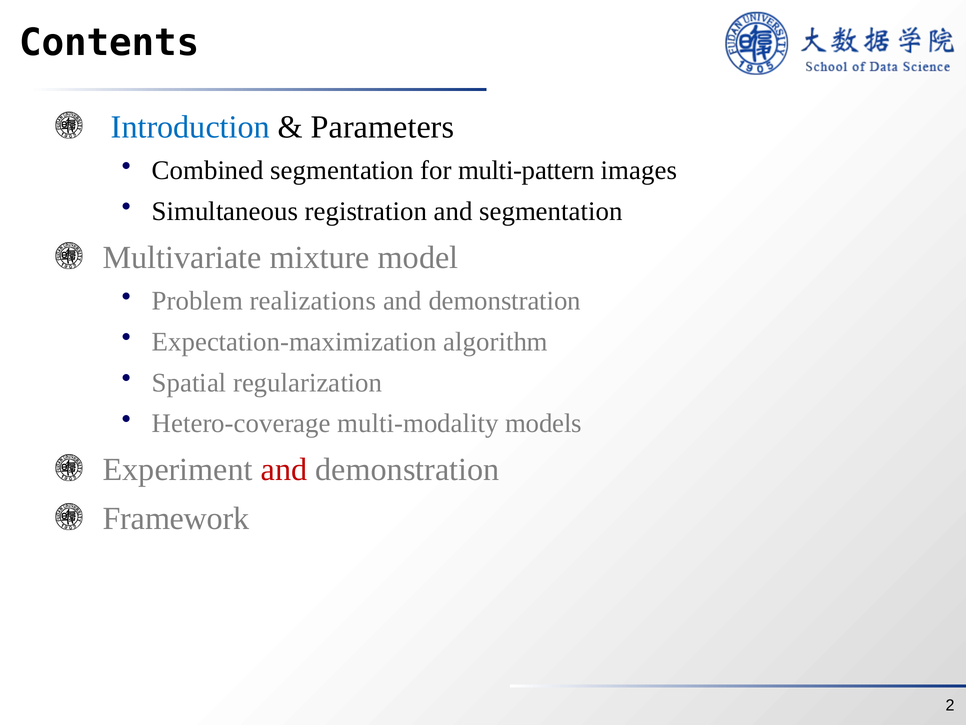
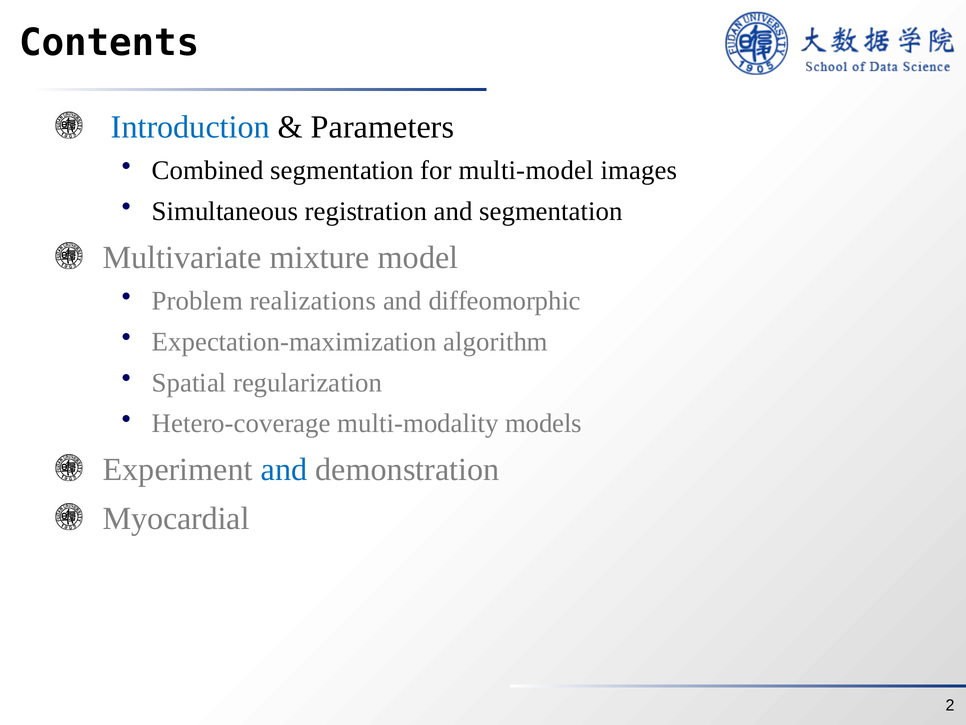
multi-pattern: multi-pattern -> multi-model (526, 170)
demonstration: demonstration -> diffeomorphic (505, 301)
and colour: red -> blue (284, 469)
Framework: Framework -> Myocardial (176, 518)
